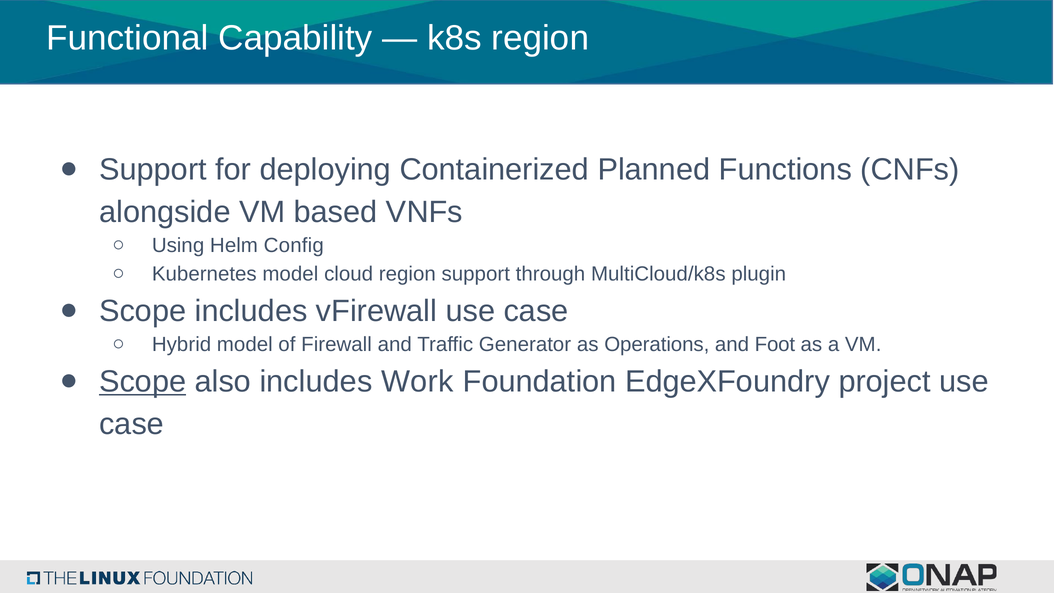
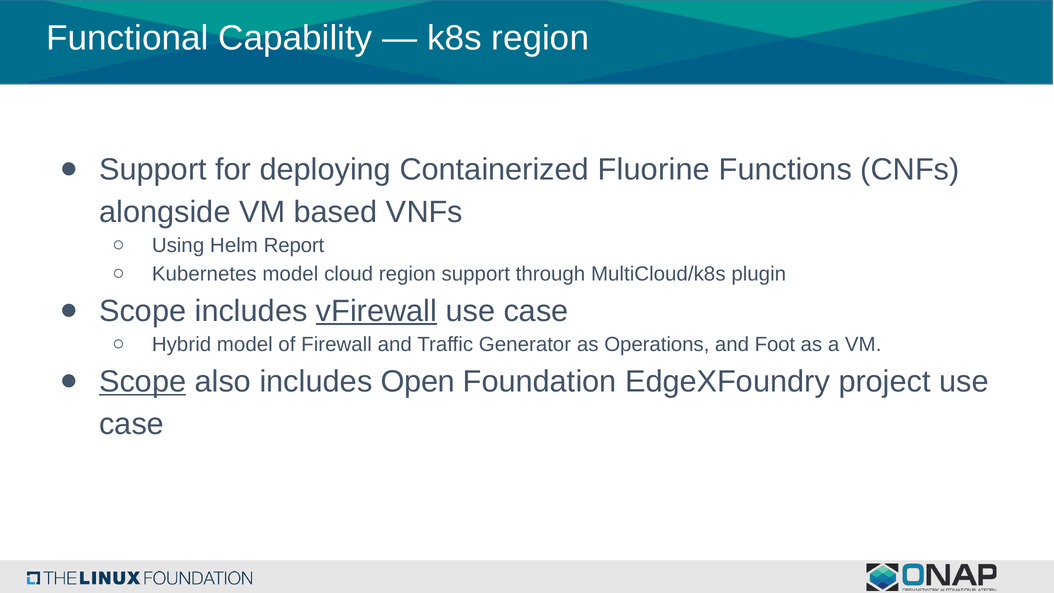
Planned: Planned -> Fluorine (654, 169)
Config: Config -> Report (294, 246)
vFirewall underline: none -> present (376, 311)
Work: Work -> Open (418, 381)
